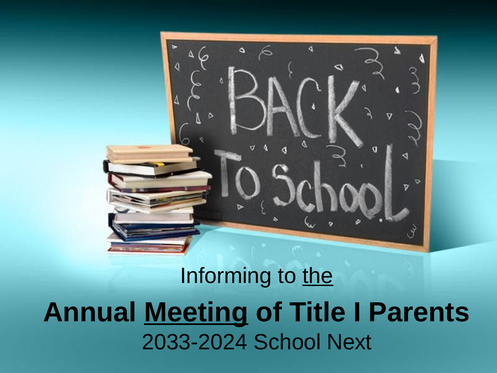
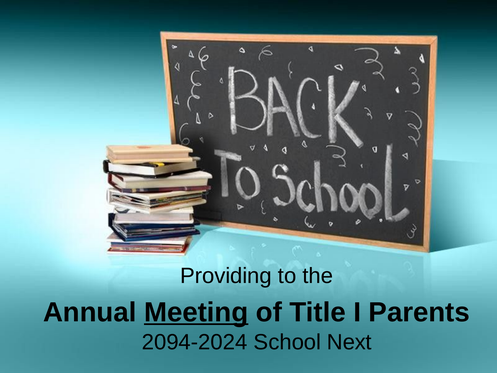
Informing: Informing -> Providing (226, 276)
the underline: present -> none (318, 276)
2033-2024: 2033-2024 -> 2094-2024 (195, 342)
